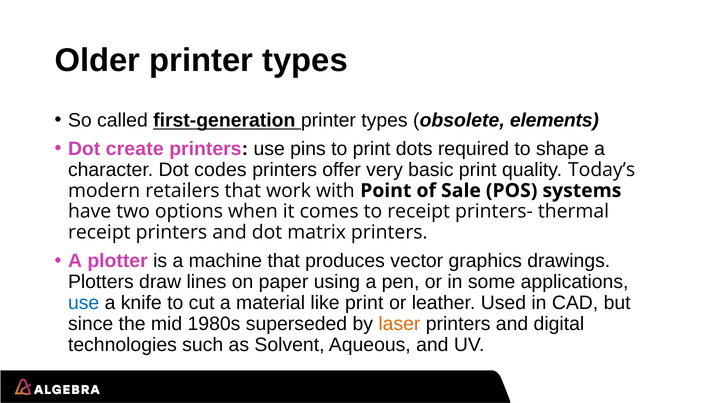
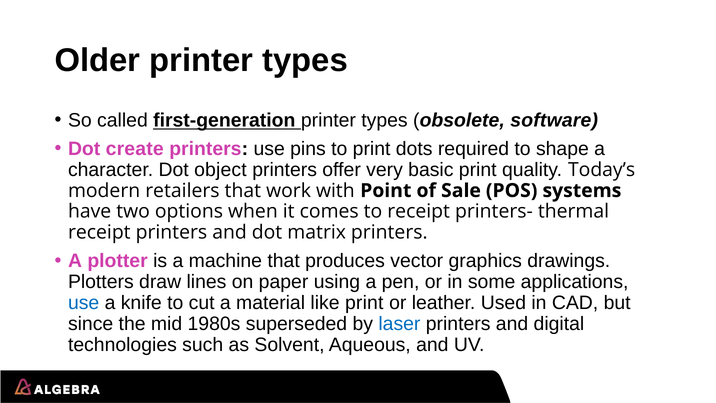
elements: elements -> software (554, 120)
codes: codes -> object (220, 170)
laser colour: orange -> blue (399, 324)
